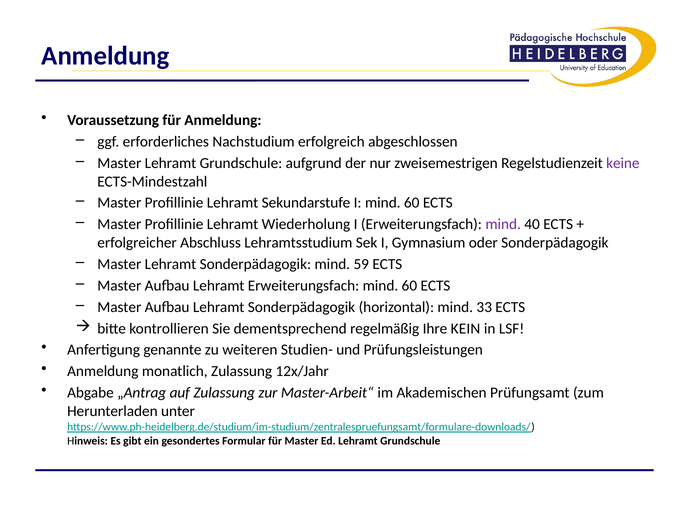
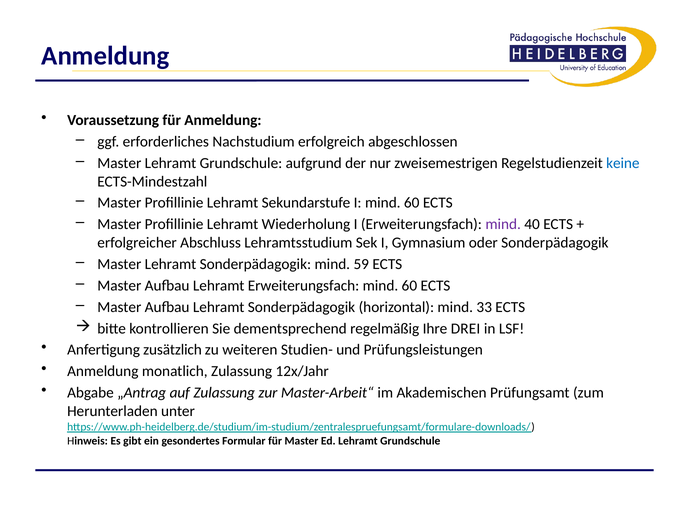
keine colour: purple -> blue (623, 163)
KEIN: KEIN -> DREI (465, 328)
genannte: genannte -> zusätzlich (173, 350)
